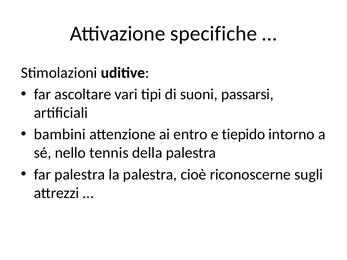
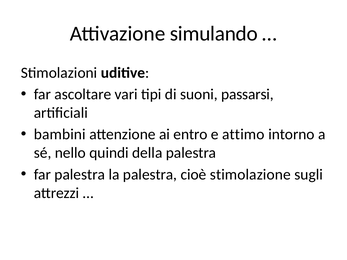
specifiche: specifiche -> simulando (214, 34)
tiepido: tiepido -> attimo (243, 135)
tennis: tennis -> quindi (109, 153)
riconoscerne: riconoscerne -> stimolazione (250, 175)
